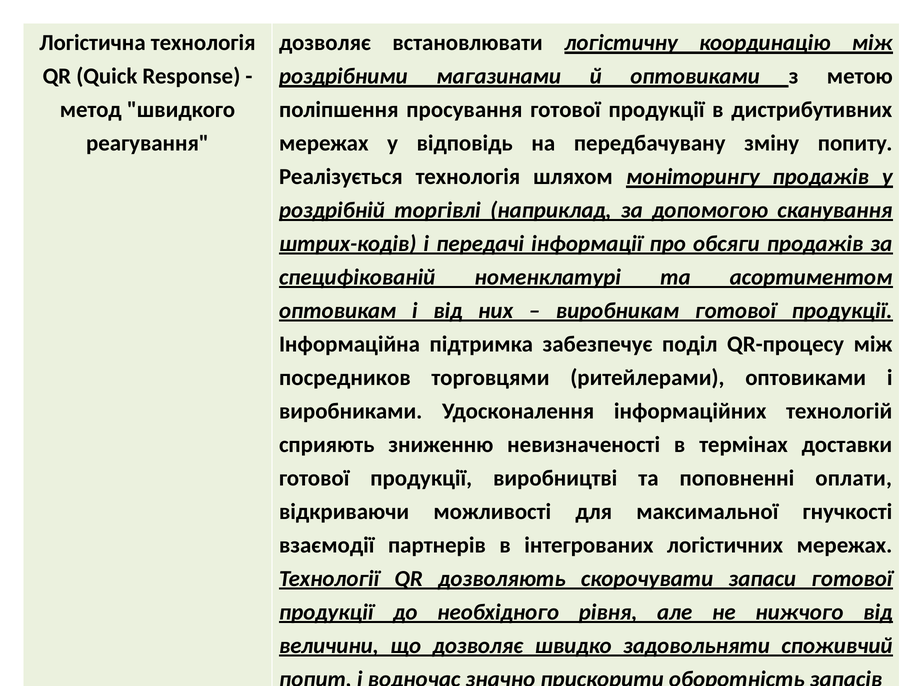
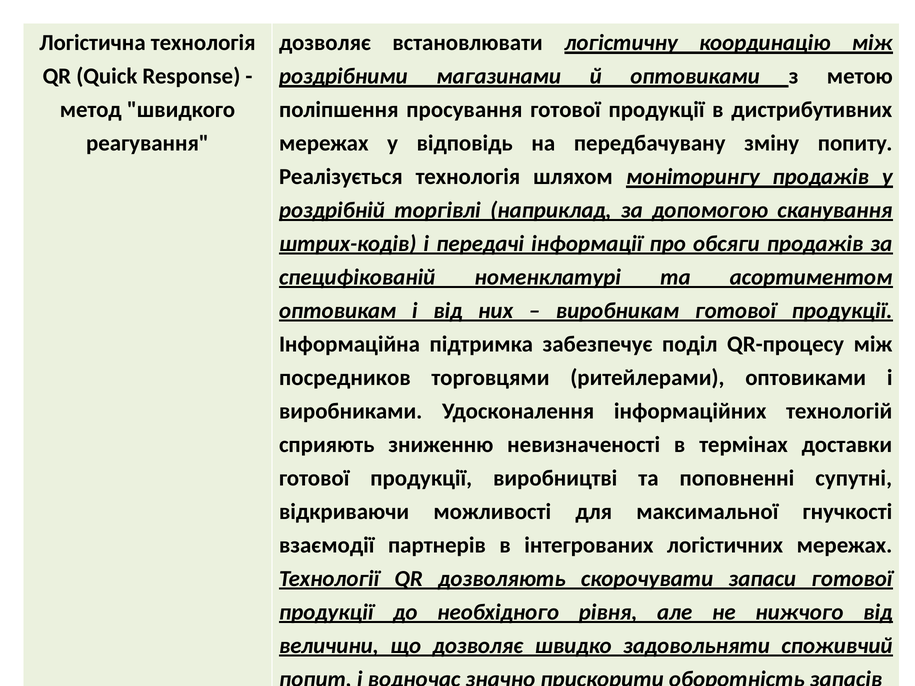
оплати: оплати -> супутні (854, 478)
